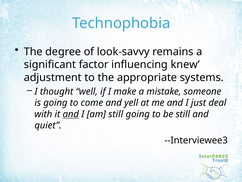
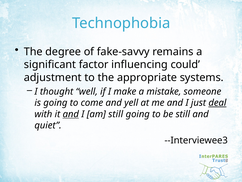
look-savvy: look-savvy -> fake-savvy (123, 52)
knew: knew -> could (185, 64)
deal underline: none -> present (217, 103)
